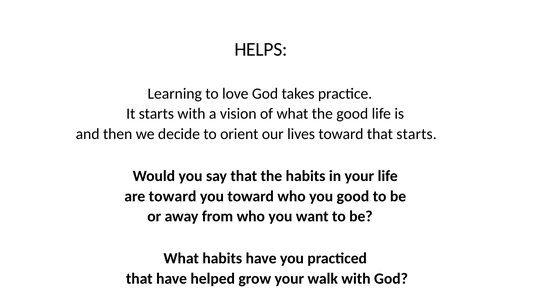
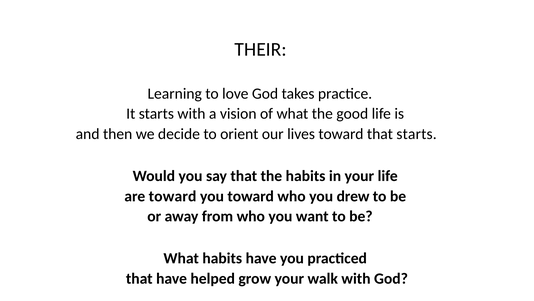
HELPS: HELPS -> THEIR (261, 49)
you good: good -> drew (353, 196)
